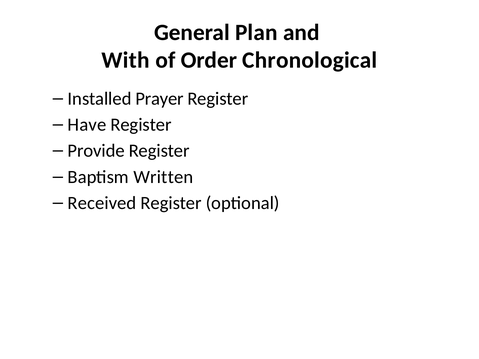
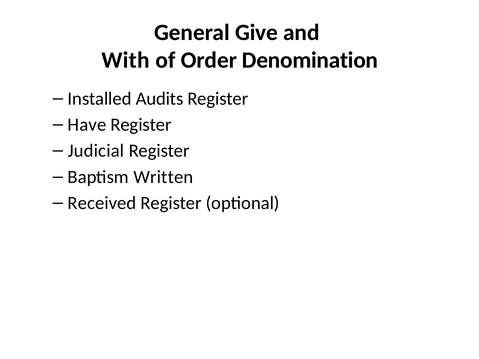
Plan: Plan -> Give (257, 32)
Chronological: Chronological -> Denomination (310, 60)
Prayer: Prayer -> Audits (160, 99)
Provide: Provide -> Judicial (96, 151)
